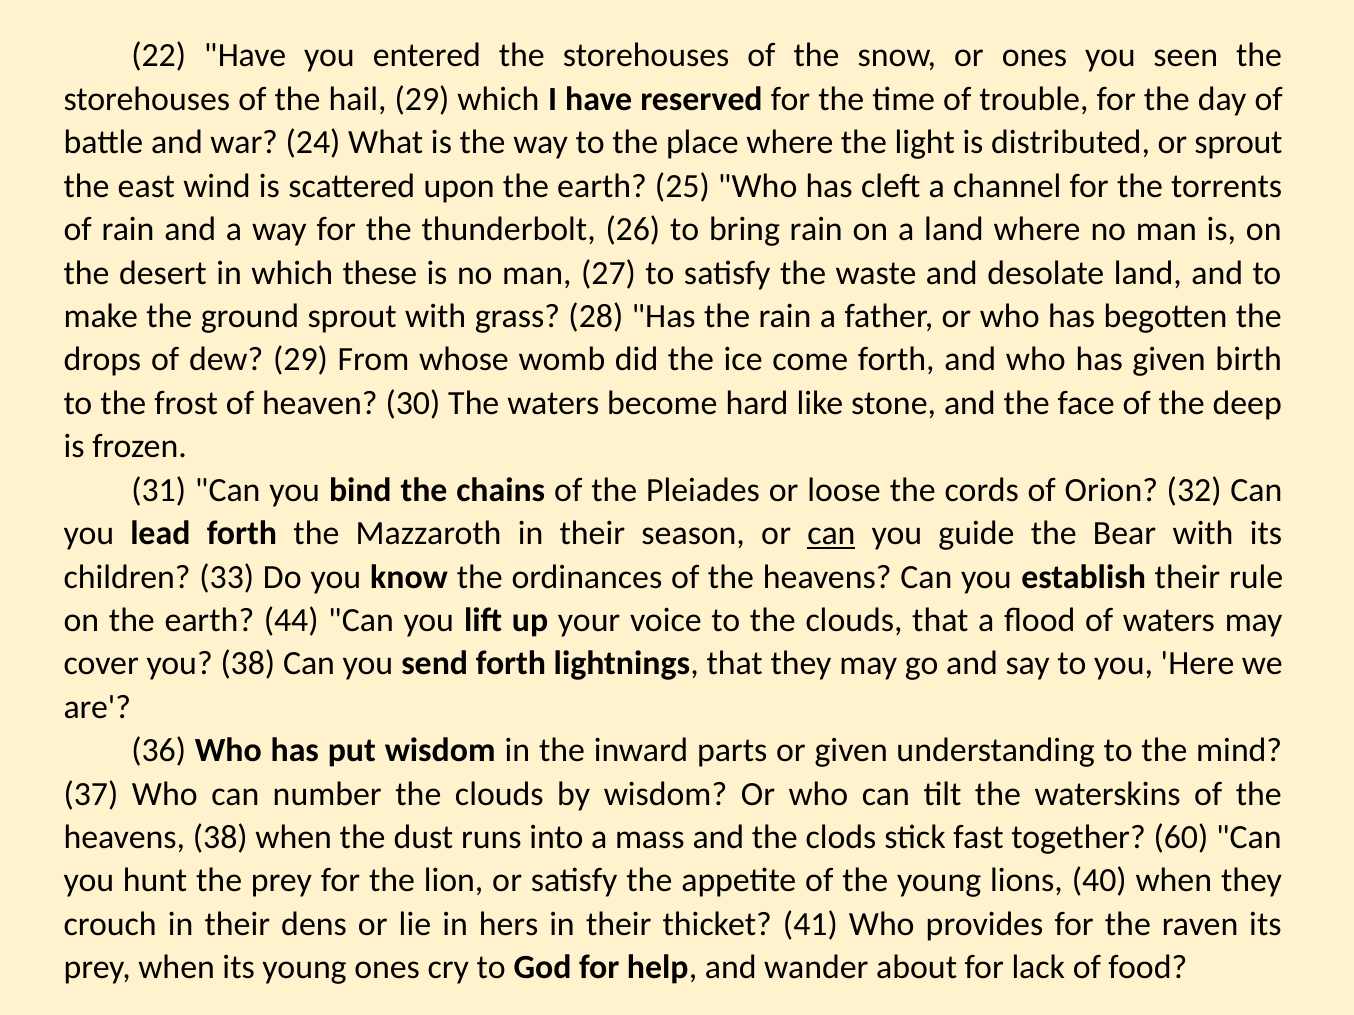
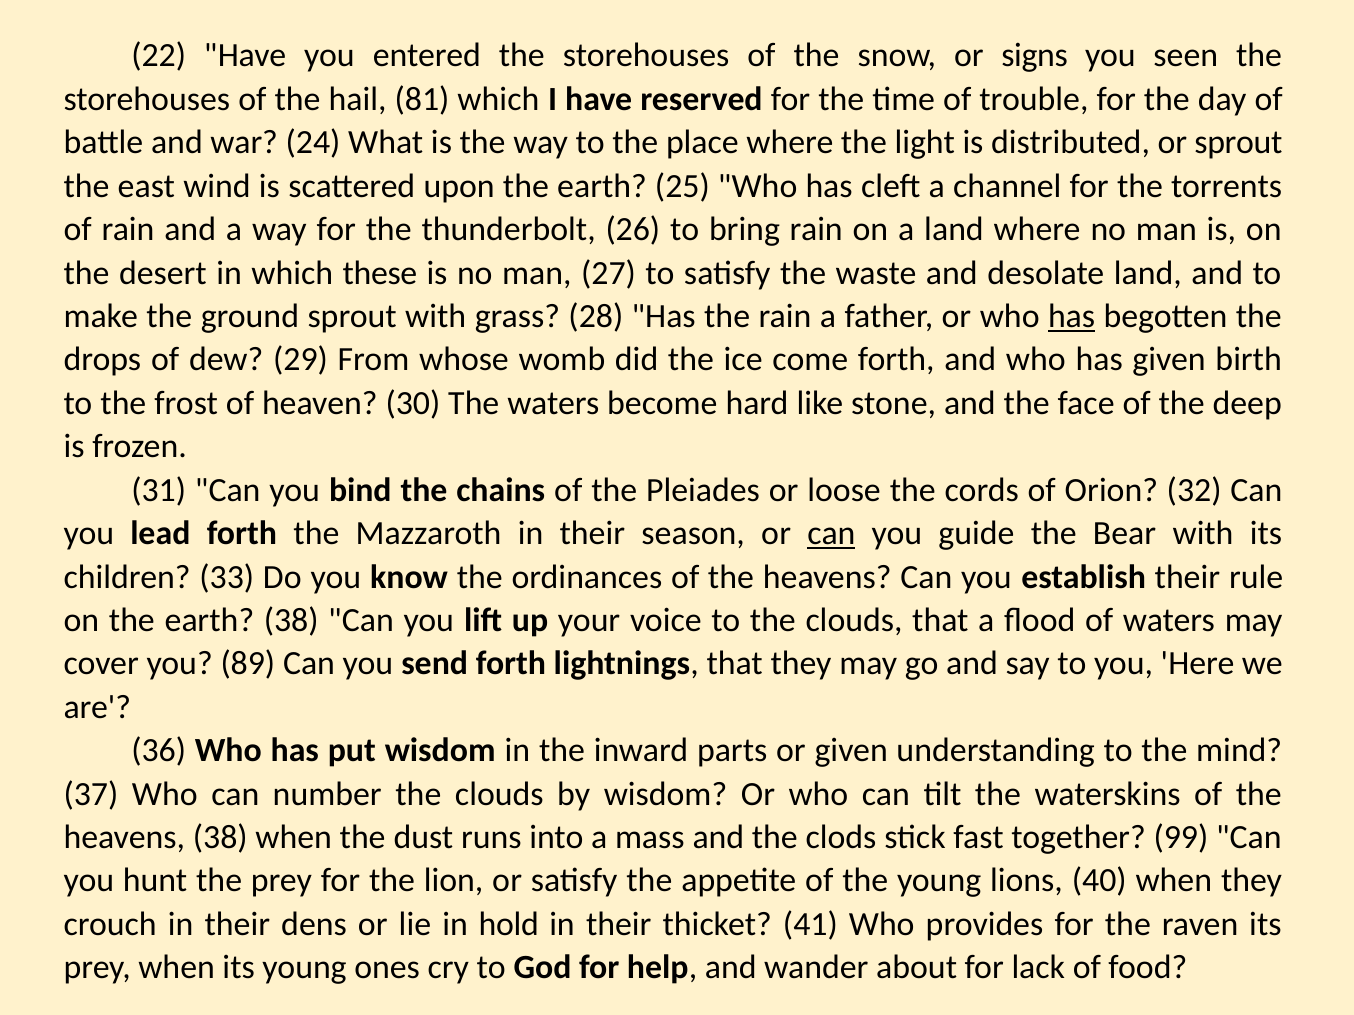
or ones: ones -> signs (1035, 56)
hail 29: 29 -> 81 (422, 99)
has underline: none -> present (1072, 316)
earth 44: 44 -> 38 (291, 621)
you 38: 38 -> 89 (248, 664)
60: 60 -> 99 (1181, 838)
hers: hers -> hold (509, 925)
